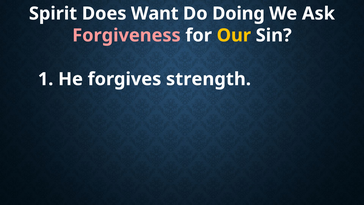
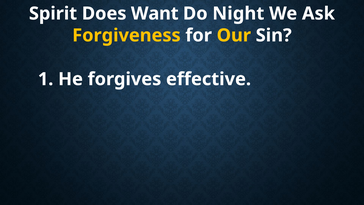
Doing: Doing -> Night (238, 14)
Forgiveness colour: pink -> yellow (126, 35)
strength: strength -> effective (209, 79)
